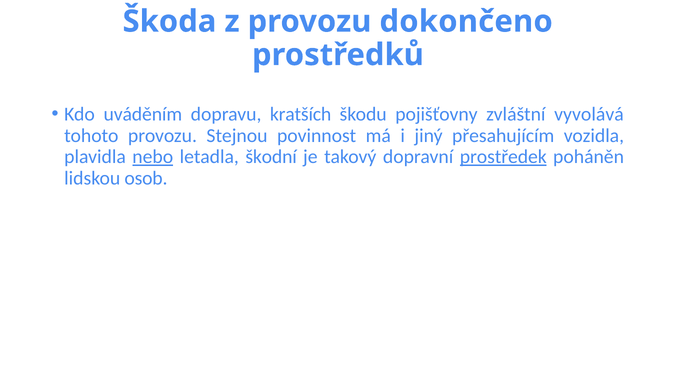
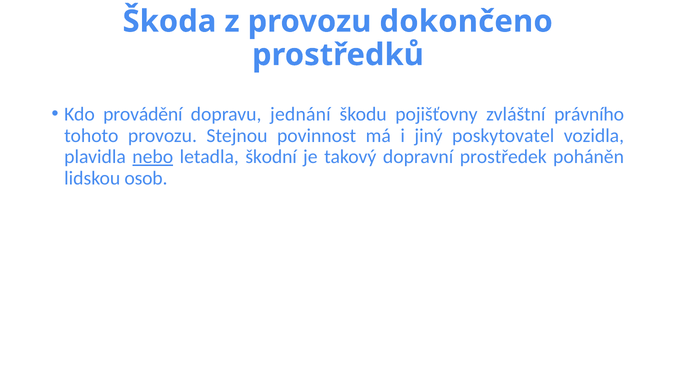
uváděním: uváděním -> provádění (143, 114)
kratších: kratších -> jednání (300, 114)
vyvolává: vyvolává -> právního (589, 114)
přesahujícím: přesahujícím -> poskytovatel (503, 136)
prostředek underline: present -> none (503, 157)
